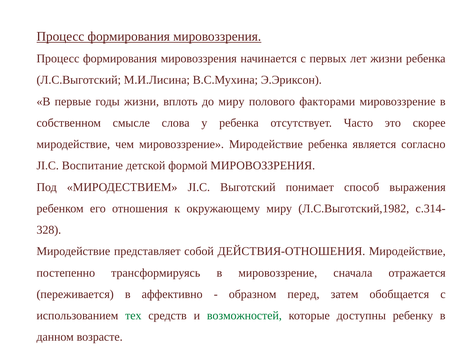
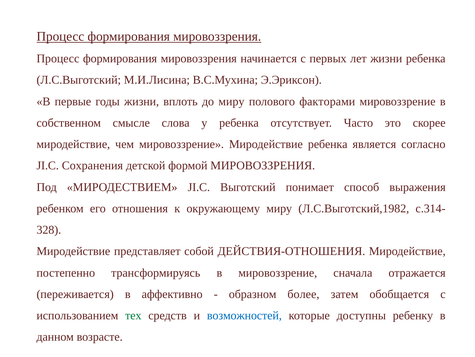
Воспитание: Воспитание -> Сохранения (92, 165)
перед: перед -> более (303, 294)
возможностей colour: green -> blue (244, 315)
